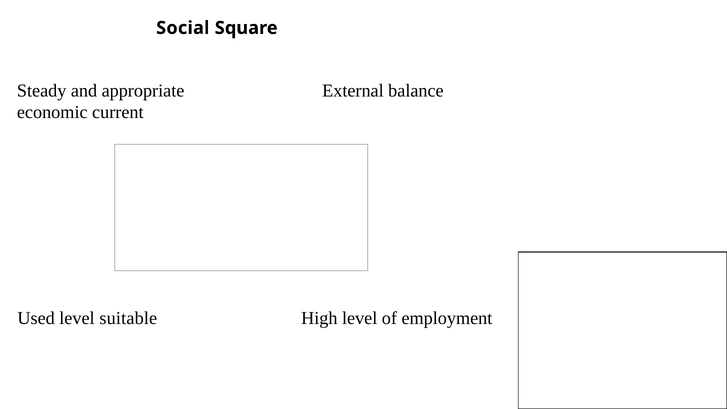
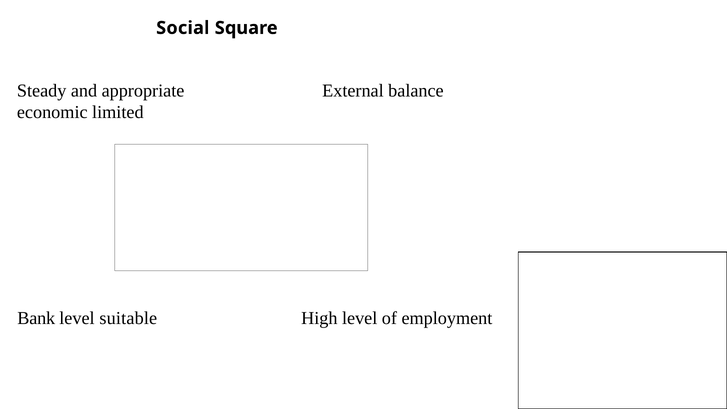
current: current -> limited (118, 112)
Used: Used -> Bank (36, 318)
